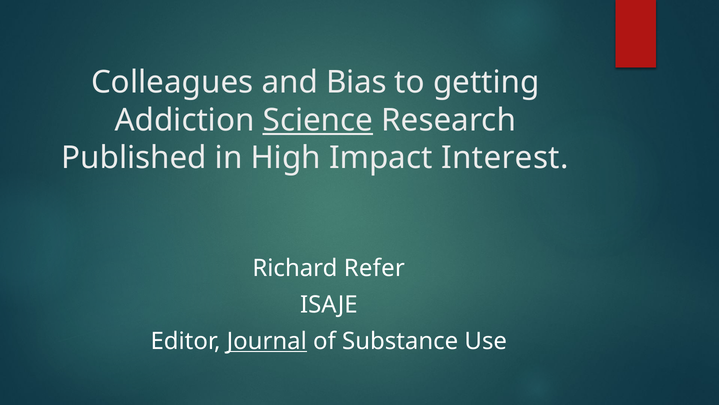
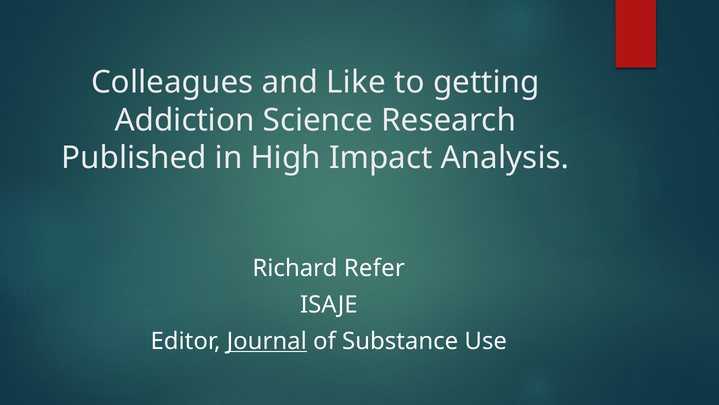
Bias: Bias -> Like (356, 82)
Science underline: present -> none (318, 120)
Interest: Interest -> Analysis (505, 158)
